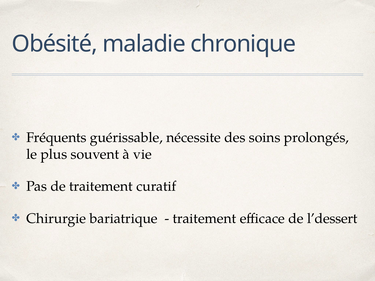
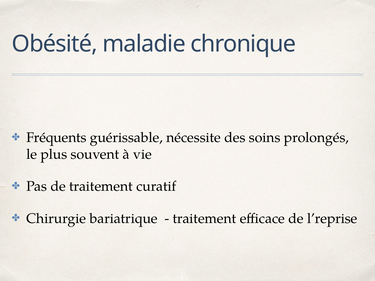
l’dessert: l’dessert -> l’reprise (332, 219)
